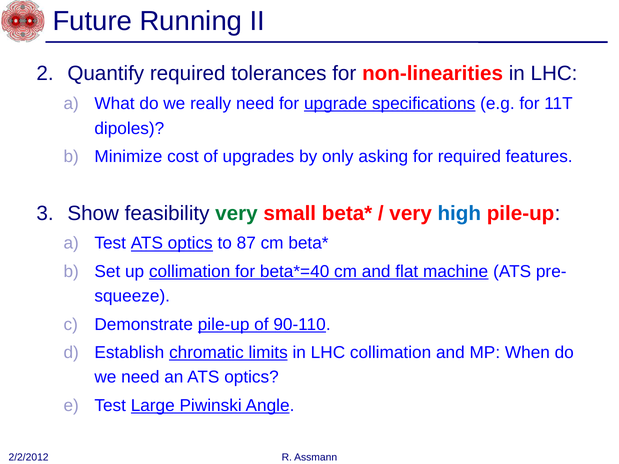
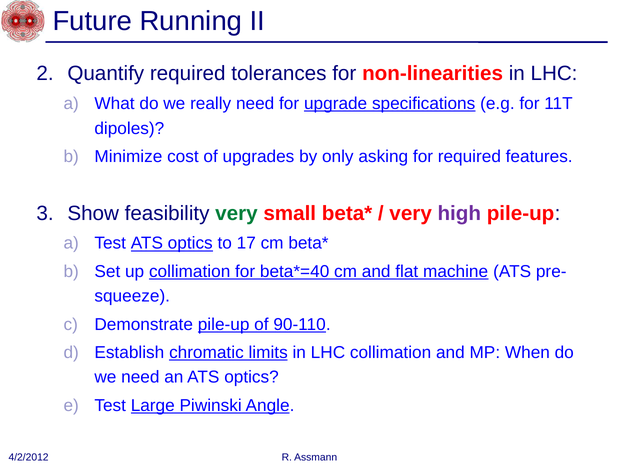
high colour: blue -> purple (459, 213)
87: 87 -> 17 (246, 243)
2/2/2012: 2/2/2012 -> 4/2/2012 (29, 457)
